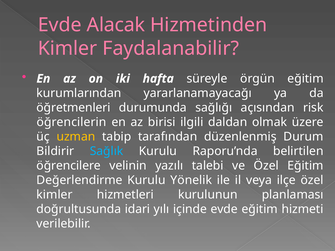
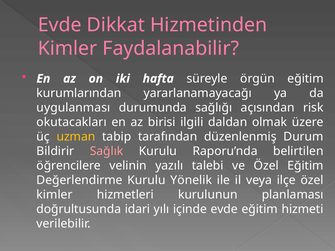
Alacak: Alacak -> Dikkat (116, 25)
öğretmenleri: öğretmenleri -> uygulanması (73, 108)
öğrencilerin: öğrencilerin -> okutacakları (72, 122)
Sağlık colour: light blue -> pink (107, 151)
